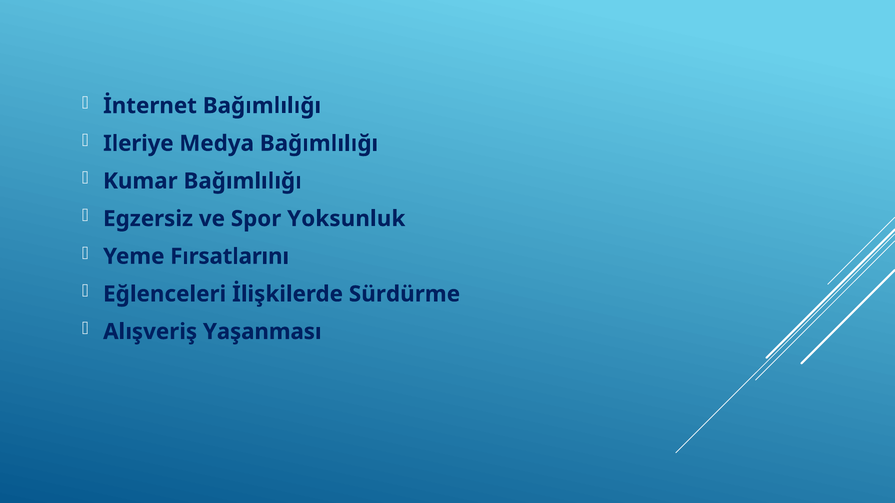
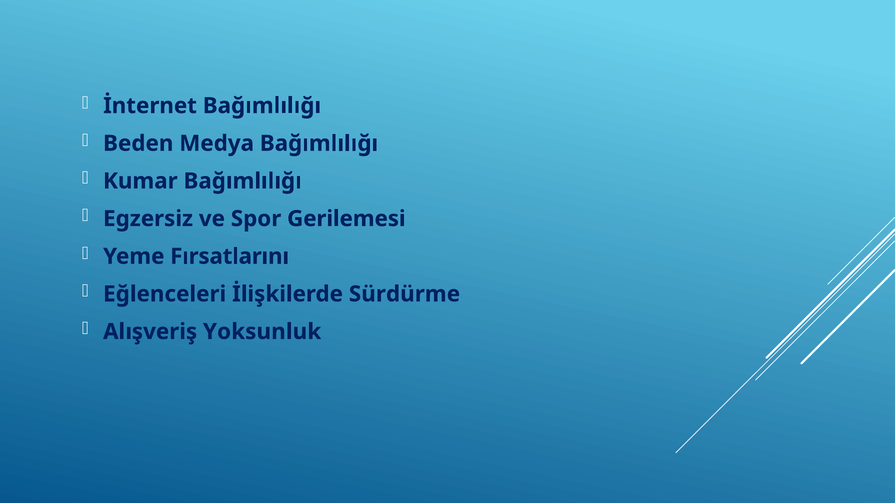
Ileriye: Ileriye -> Beden (138, 144)
Yoksunluk: Yoksunluk -> Gerilemesi (346, 219)
Yaşanması: Yaşanması -> Yoksunluk (262, 332)
